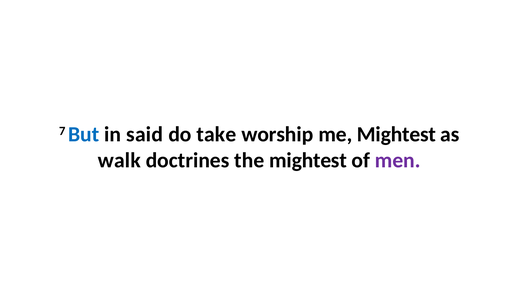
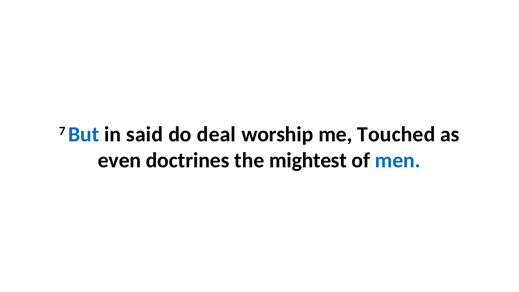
take: take -> deal (216, 134)
me Mightest: Mightest -> Touched (396, 134)
walk: walk -> even (119, 160)
men colour: purple -> blue (398, 160)
